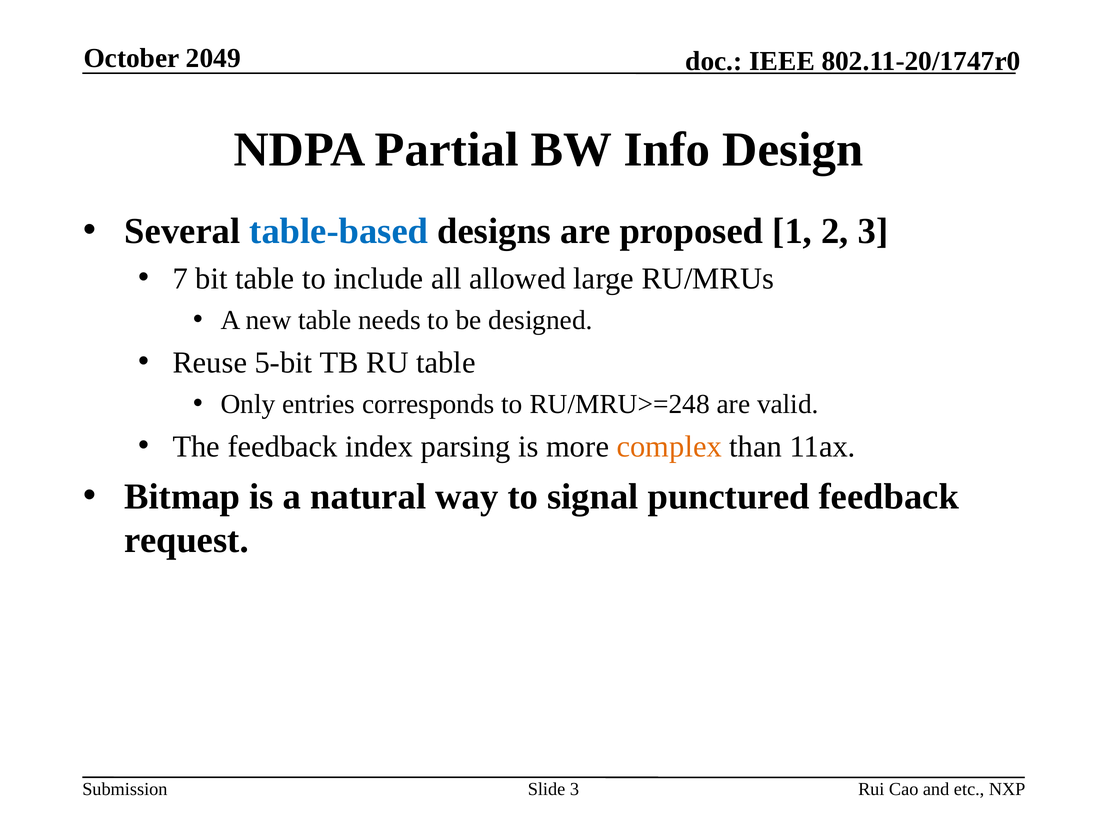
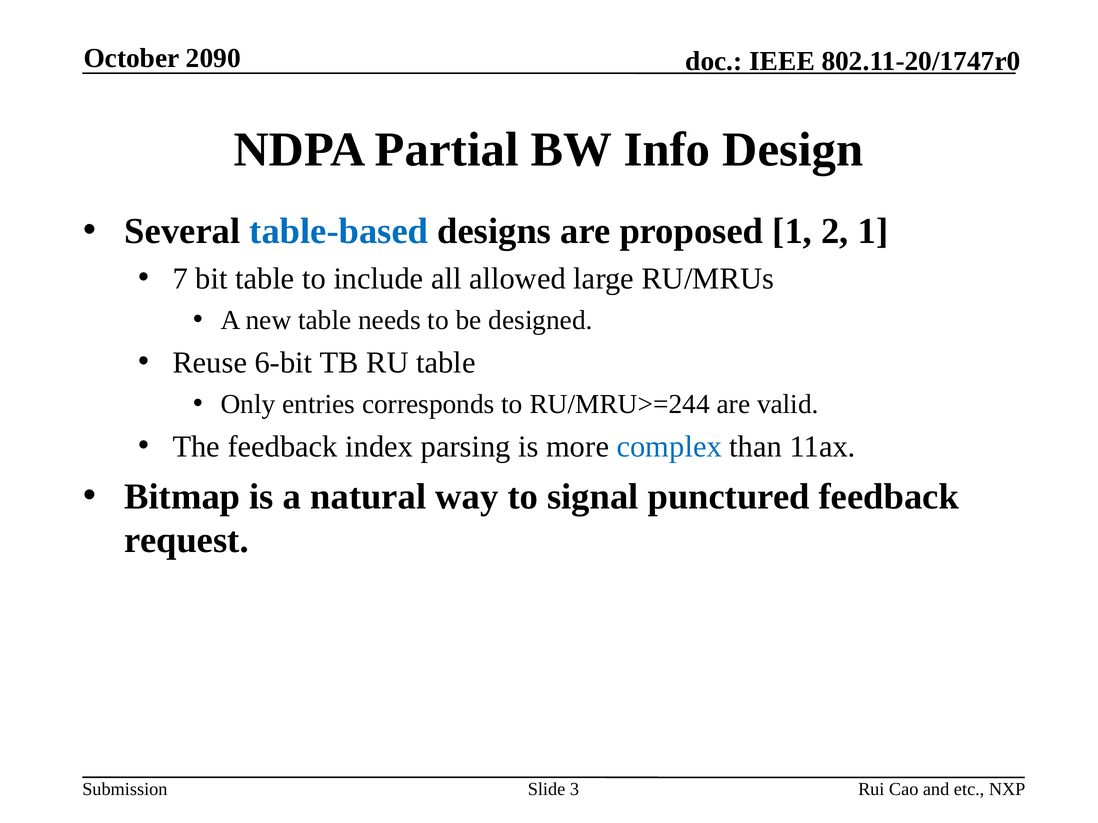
2049: 2049 -> 2090 (213, 58)
2 3: 3 -> 1 (873, 231)
5-bit: 5-bit -> 6-bit (284, 363)
RU/MRU>=248: RU/MRU>=248 -> RU/MRU>=244 (620, 404)
complex colour: orange -> blue (669, 447)
